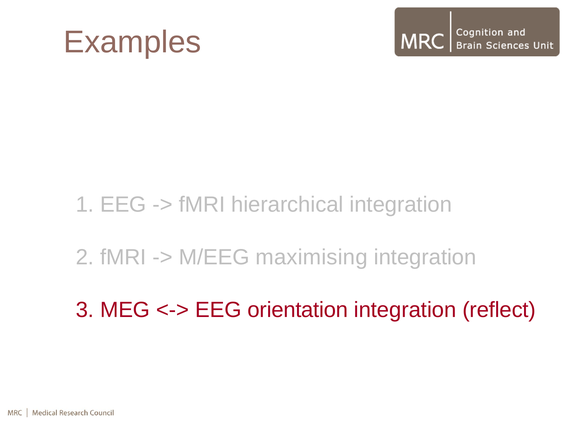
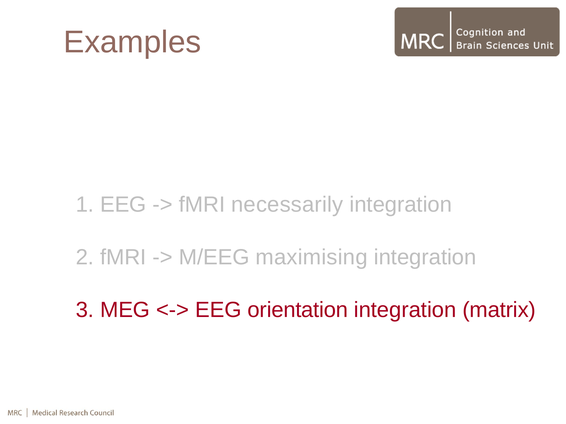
hierarchical: hierarchical -> necessarily (287, 205)
reflect: reflect -> matrix (499, 310)
